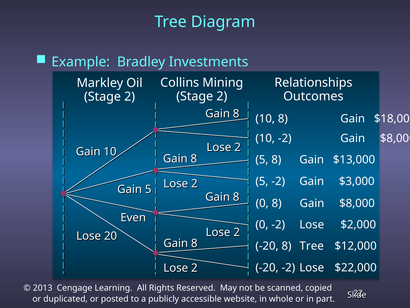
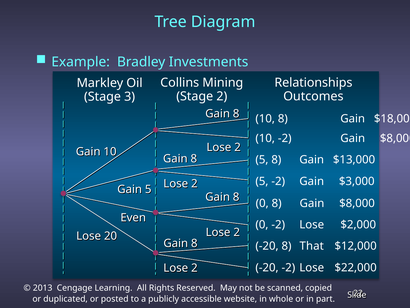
2: 2 -> 3 (130, 96)
8 Tree: Tree -> That (312, 246)
